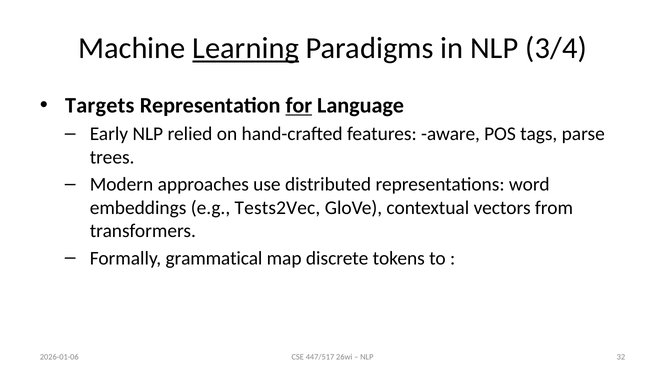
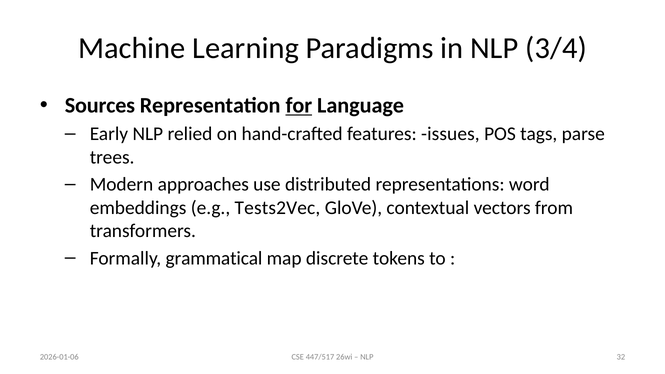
Learning underline: present -> none (246, 48)
Targets: Targets -> Sources (100, 105)
aware: aware -> issues (450, 134)
